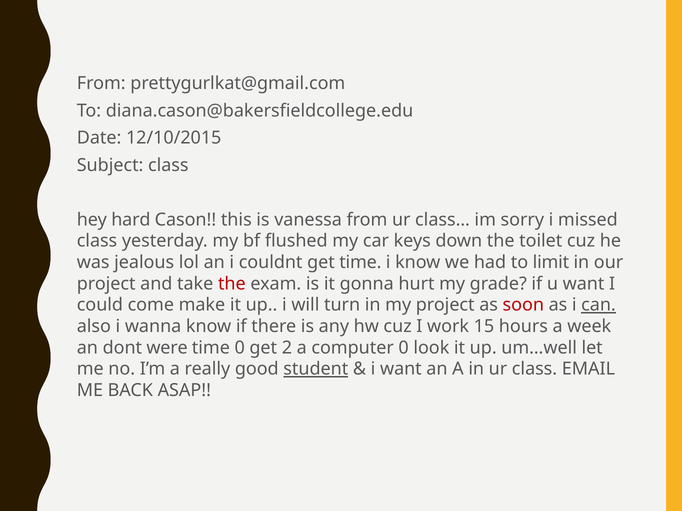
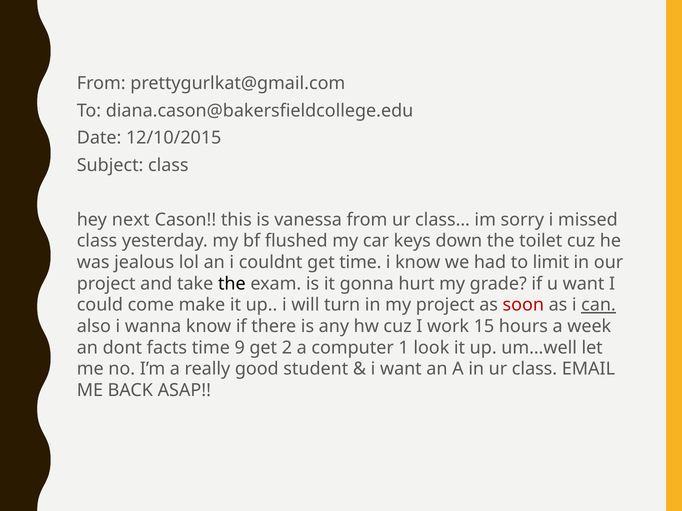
hard: hard -> next (131, 220)
the colour: red -> black (232, 284)
were: were -> facts (167, 348)
time 0: 0 -> 9 (240, 348)
computer 0: 0 -> 1 (404, 348)
student underline: present -> none (316, 369)
